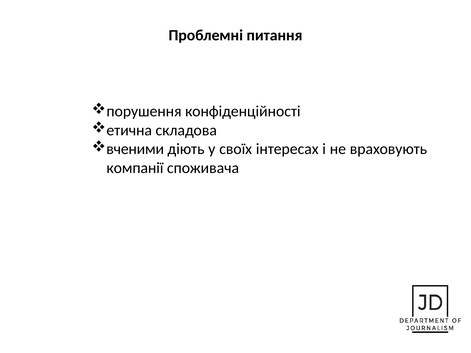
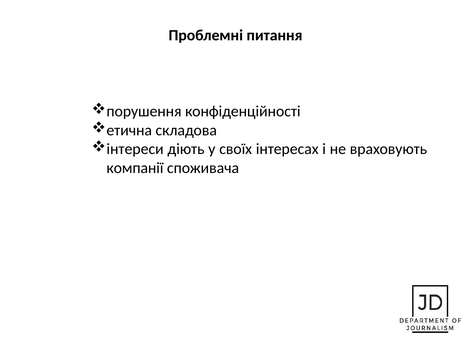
вченими: вченими -> інтереси (135, 149)
